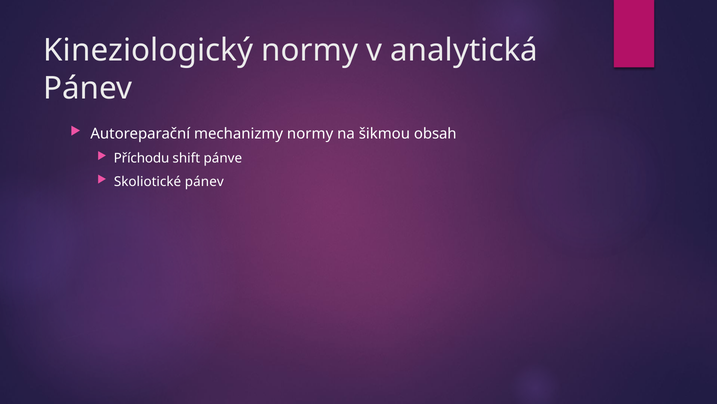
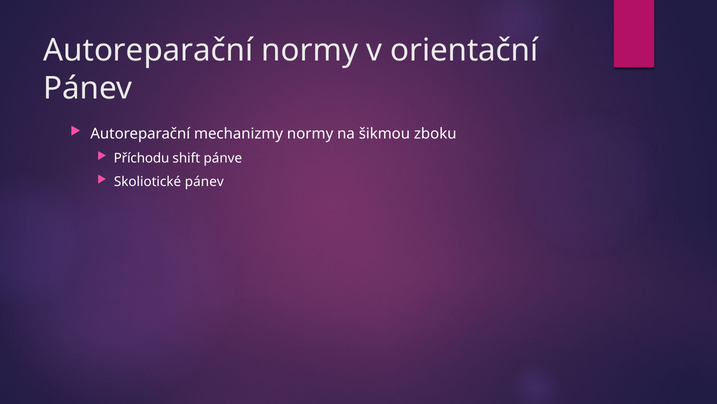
Kineziologický: Kineziologický -> Autoreparační (148, 50)
analytická: analytická -> orientační (464, 50)
obsah: obsah -> zboku (435, 133)
